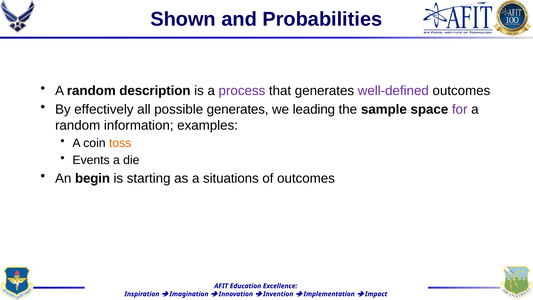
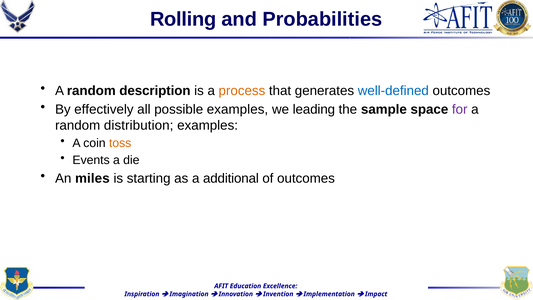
Shown: Shown -> Rolling (183, 19)
process colour: purple -> orange (242, 91)
well-defined colour: purple -> blue (393, 91)
possible generates: generates -> examples (238, 109)
information: information -> distribution (139, 125)
begin: begin -> miles (92, 178)
situations: situations -> additional (231, 178)
